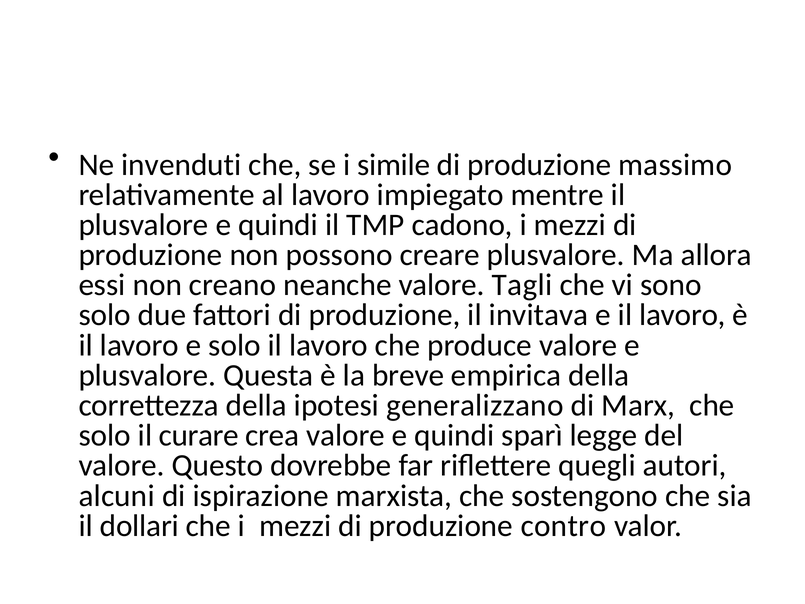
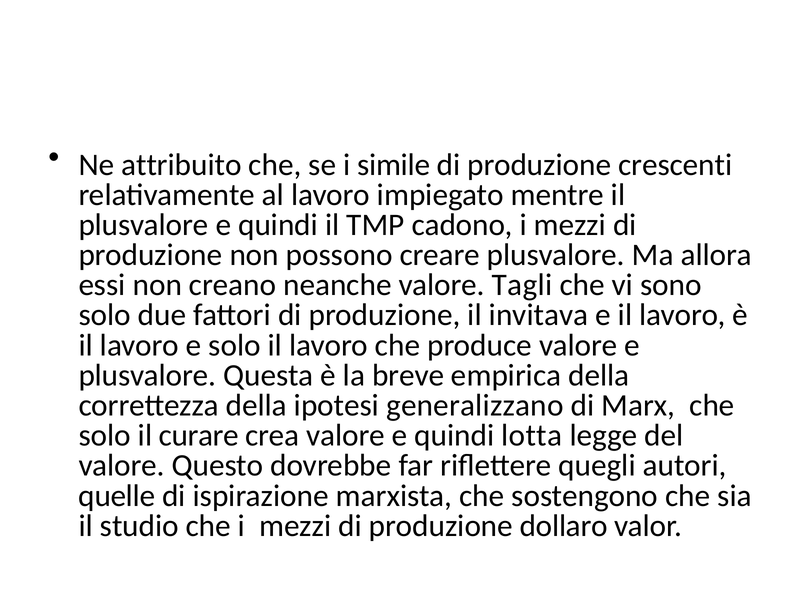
invenduti: invenduti -> attribuito (181, 165)
massimo: massimo -> crescenti (675, 165)
sparì: sparì -> lotta (532, 435)
alcuni: alcuni -> quelle (117, 495)
dollari: dollari -> studio (139, 526)
contro: contro -> dollaro (564, 526)
